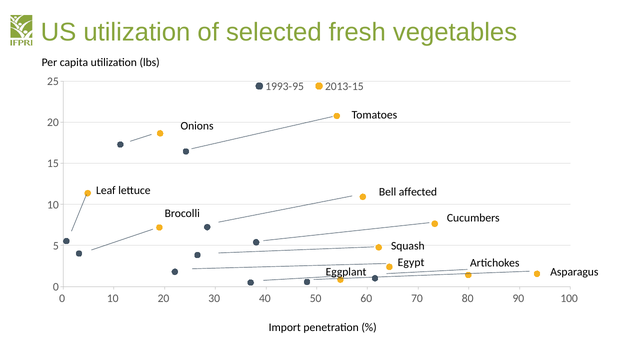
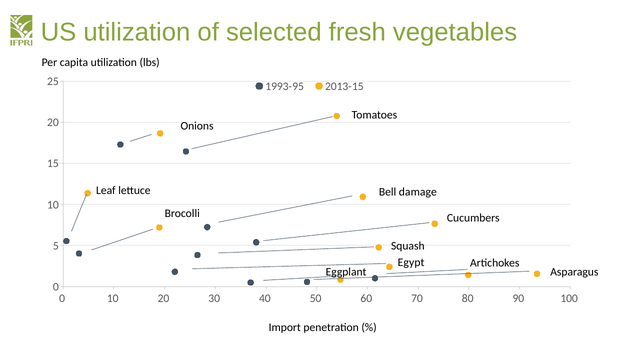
affected: affected -> damage (418, 192)
